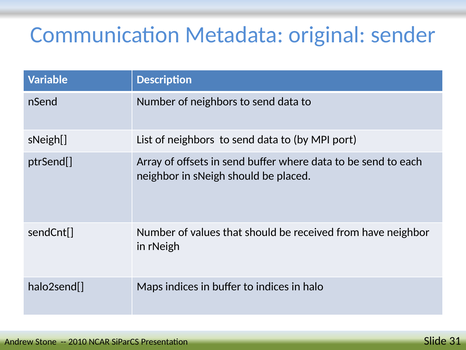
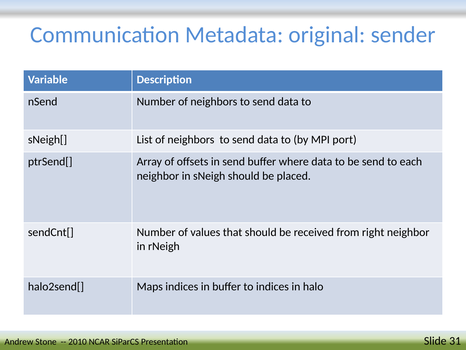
have: have -> right (373, 232)
